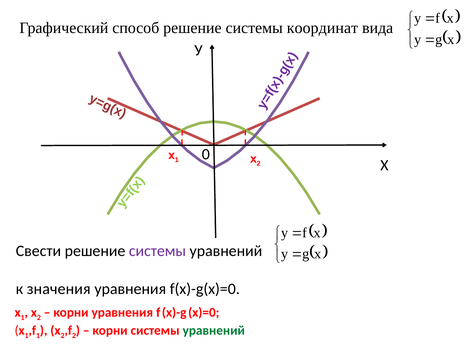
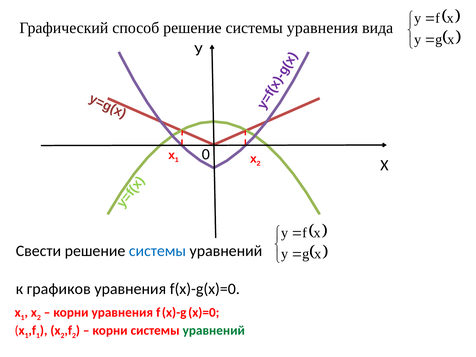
системы координат: координат -> уравнения (322, 28)
системы colour: purple -> blue (157, 251)
значения: значения -> графиков (59, 289)
